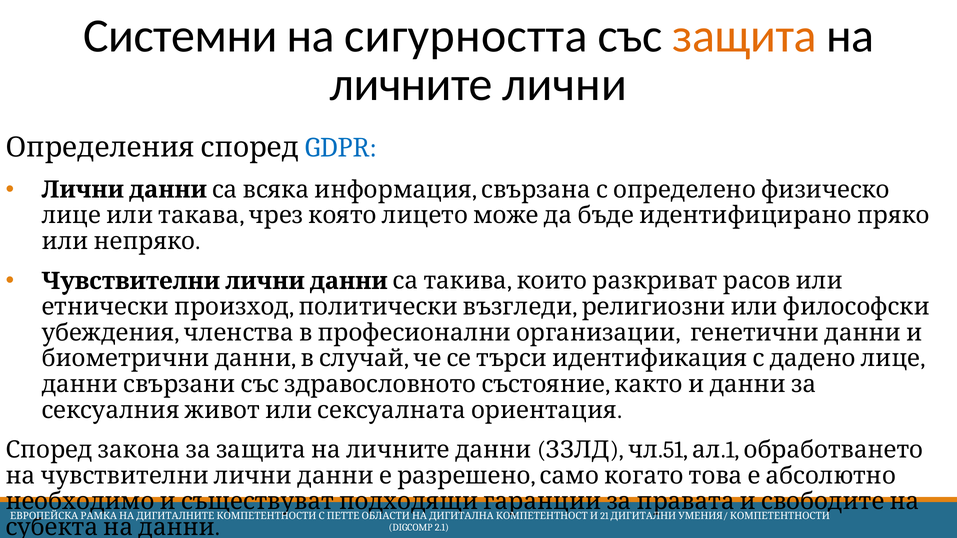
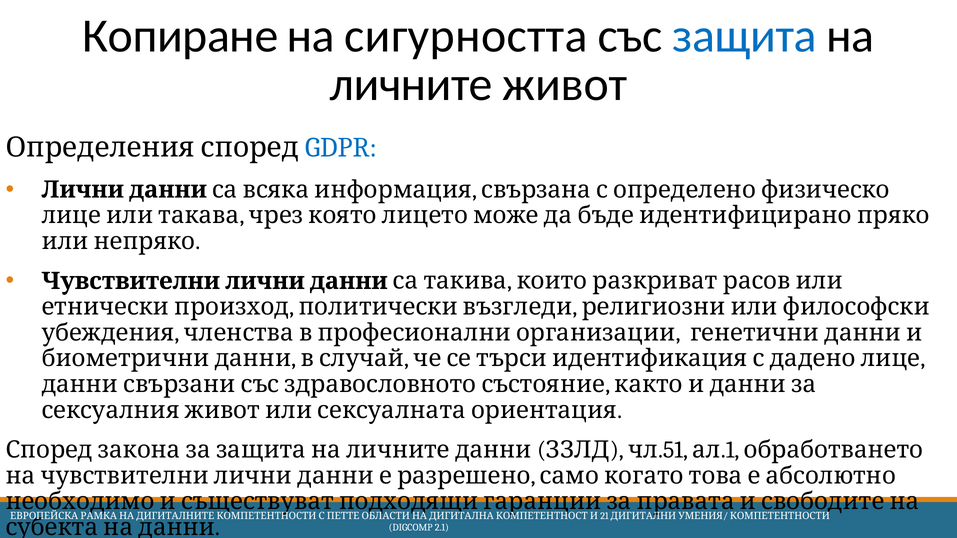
Системни: Системни -> Копиране (180, 36)
защита colour: orange -> blue (745, 36)
лични: лични -> живот (565, 85)
